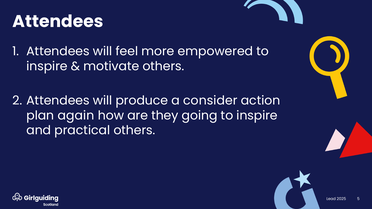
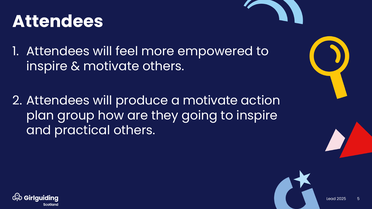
a consider: consider -> motivate (210, 101)
again: again -> group (76, 116)
